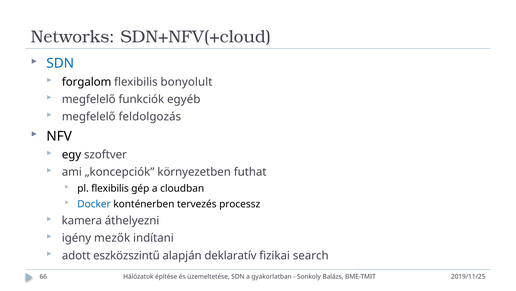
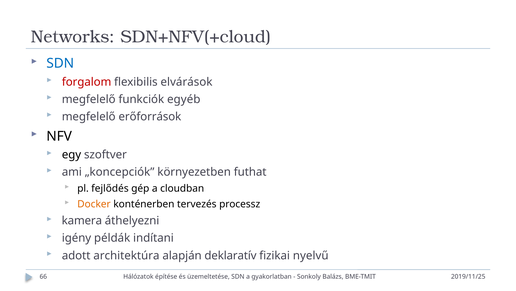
forgalom colour: black -> red (87, 82)
bonyolult: bonyolult -> elvárások (187, 82)
feldolgozás: feldolgozás -> erőforrások (150, 116)
pl flexibilis: flexibilis -> fejlődés (110, 188)
Docker colour: blue -> orange (94, 204)
mezők: mezők -> példák (112, 238)
eszközszintű: eszközszintű -> architektúra (126, 255)
search: search -> nyelvű (311, 255)
